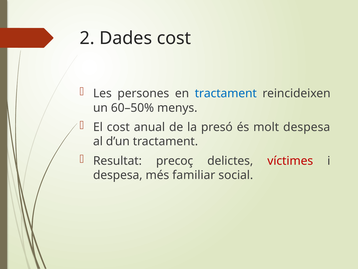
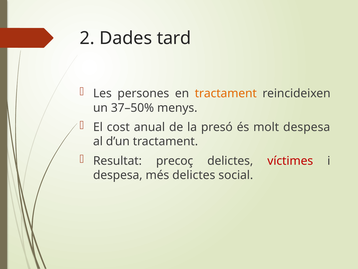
Dades cost: cost -> tard (174, 38)
tractament colour: blue -> orange (226, 93)
60–50%: 60–50% -> 37–50% (132, 108)
més familiar: familiar -> delictes (194, 175)
